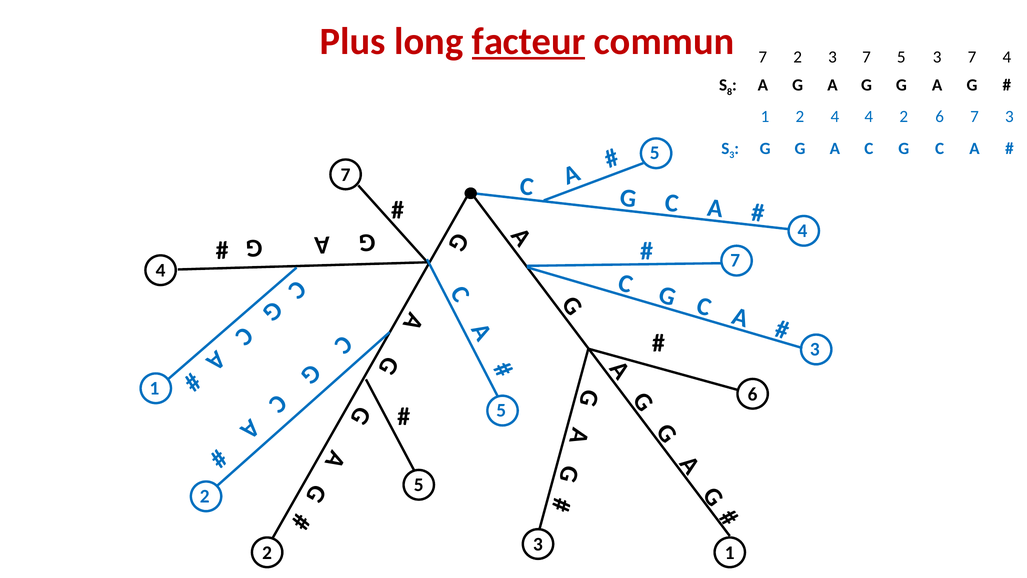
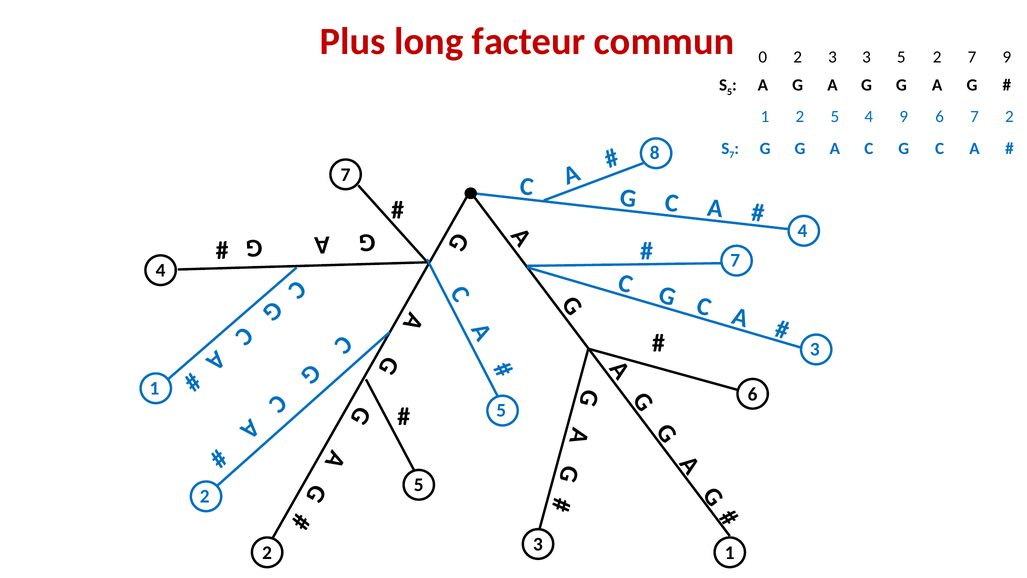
facteur underline: present -> none (529, 42)
commun 7: 7 -> 0 (763, 57)
2 3 7: 7 -> 3 (866, 57)
5 3: 3 -> 2 (937, 57)
7 4: 4 -> 9 (1007, 57)
8: 8 -> 5 (730, 92)
2 4: 4 -> 5 (835, 117)
4 2: 2 -> 9 (904, 117)
7 3: 3 -> 2 (1009, 117)
3: 3 -> 7 (732, 155)
5: 5 -> 8 (655, 153)
